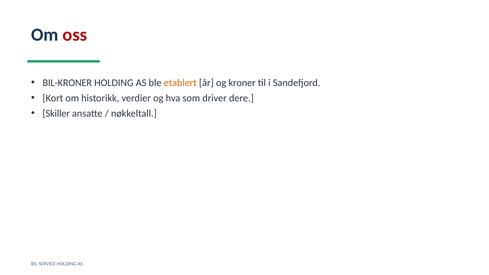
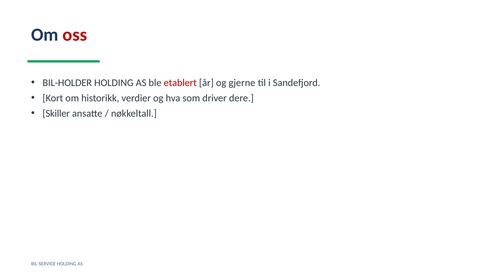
BIL-KRONER: BIL-KRONER -> BIL-HOLDER (67, 83)
etablert colour: orange -> red (180, 83)
kroner: kroner -> gjerne (242, 83)
